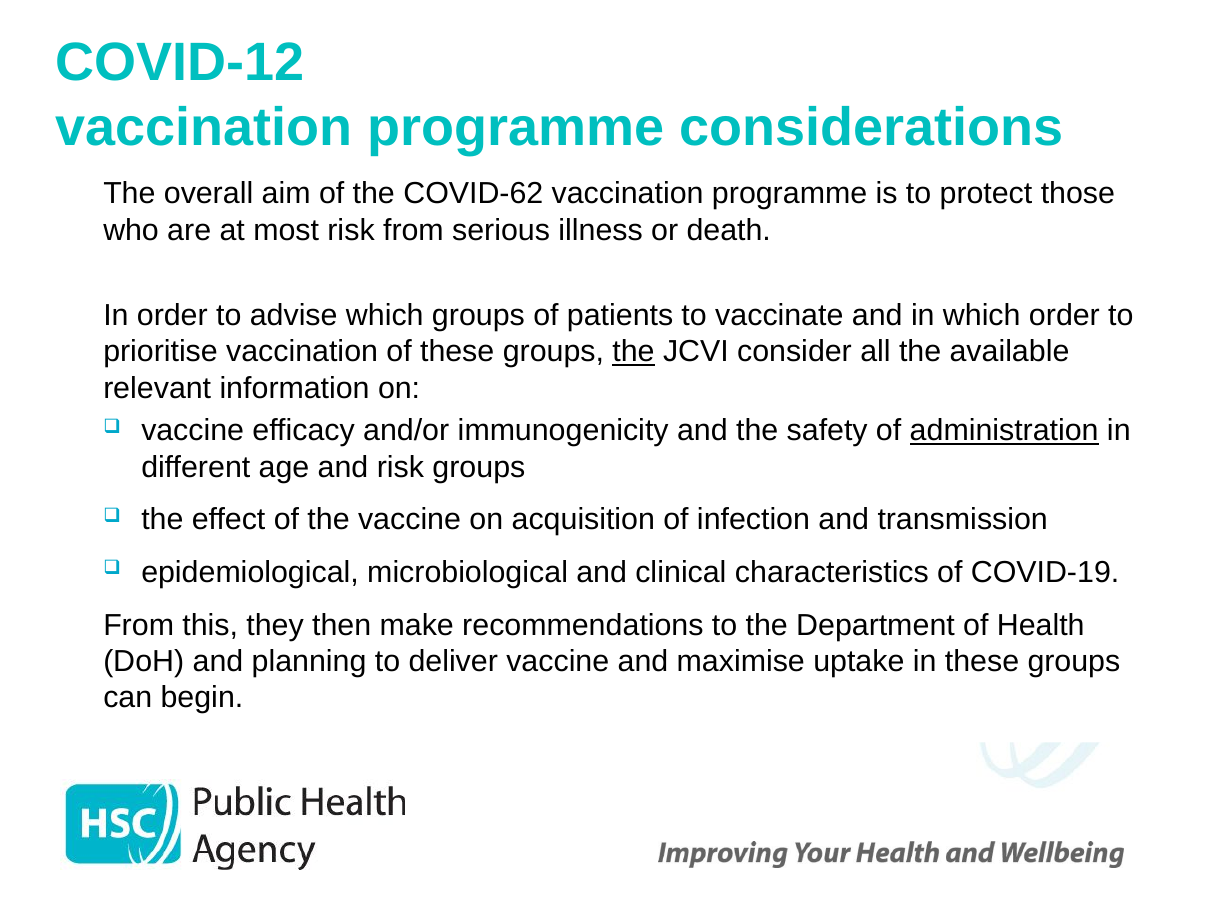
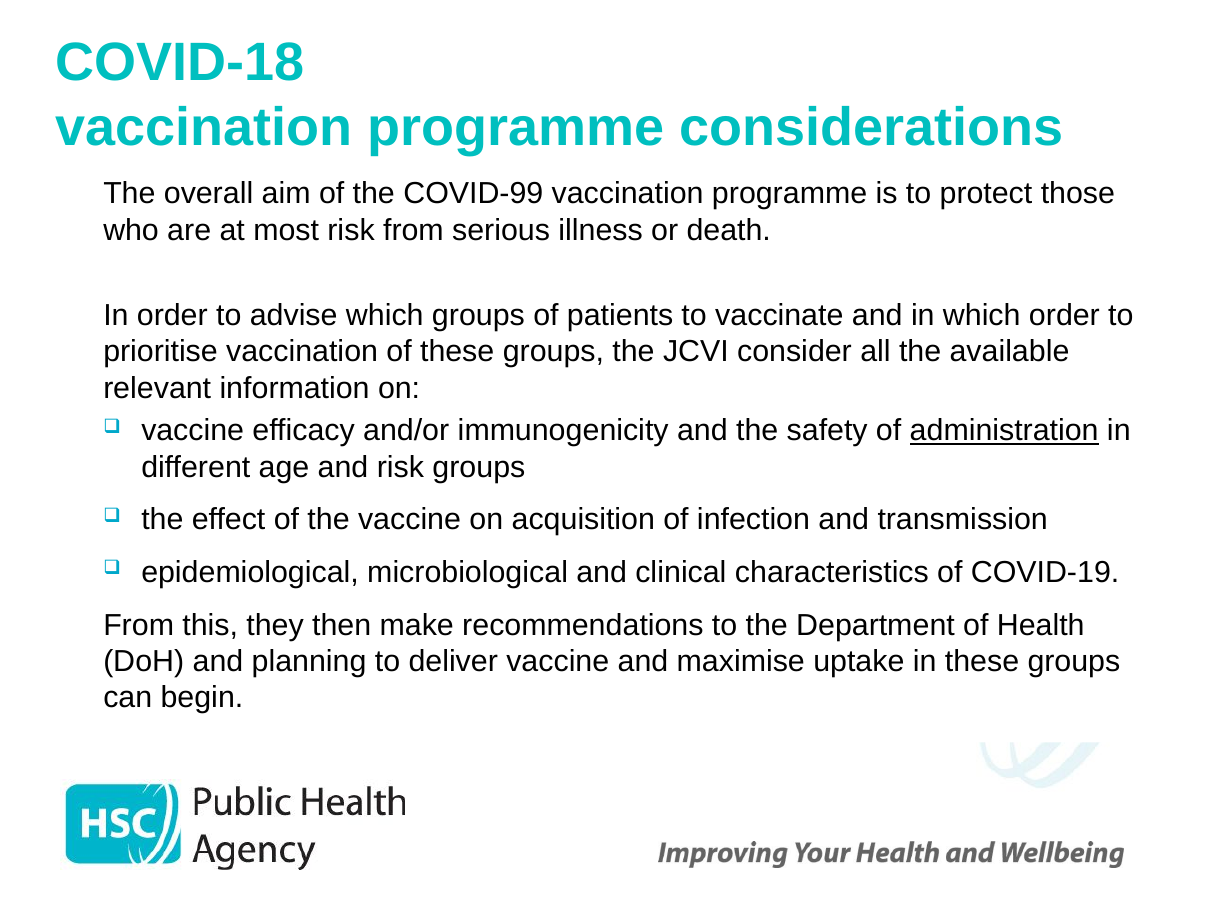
COVID-12: COVID-12 -> COVID-18 (180, 63)
COVID-62: COVID-62 -> COVID-99 (473, 194)
the underline: present -> none (633, 352)
